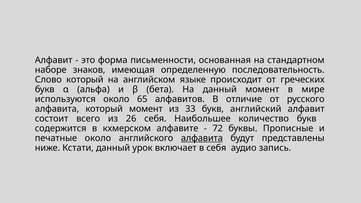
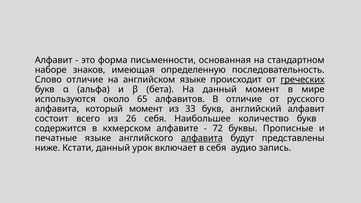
Слово который: который -> отличие (85, 80)
греческих underline: none -> present (303, 80)
печатные около: около -> языке (98, 138)
